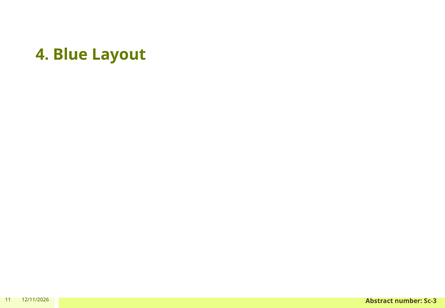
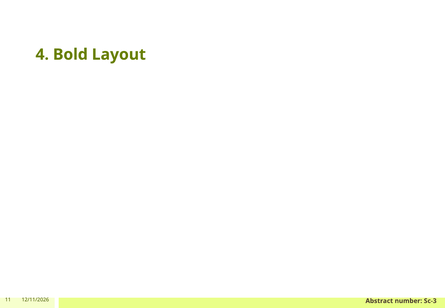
Blue: Blue -> Bold (70, 55)
